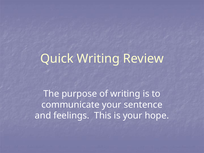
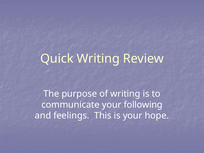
sentence: sentence -> following (143, 105)
